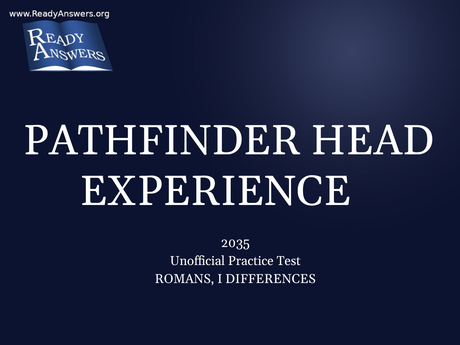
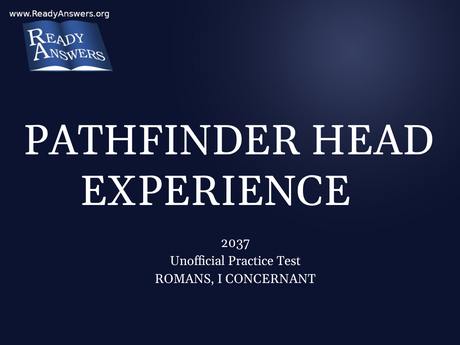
2035: 2035 -> 2037 (235, 243)
DIFFERENCES: DIFFERENCES -> CONCERNANT (271, 279)
